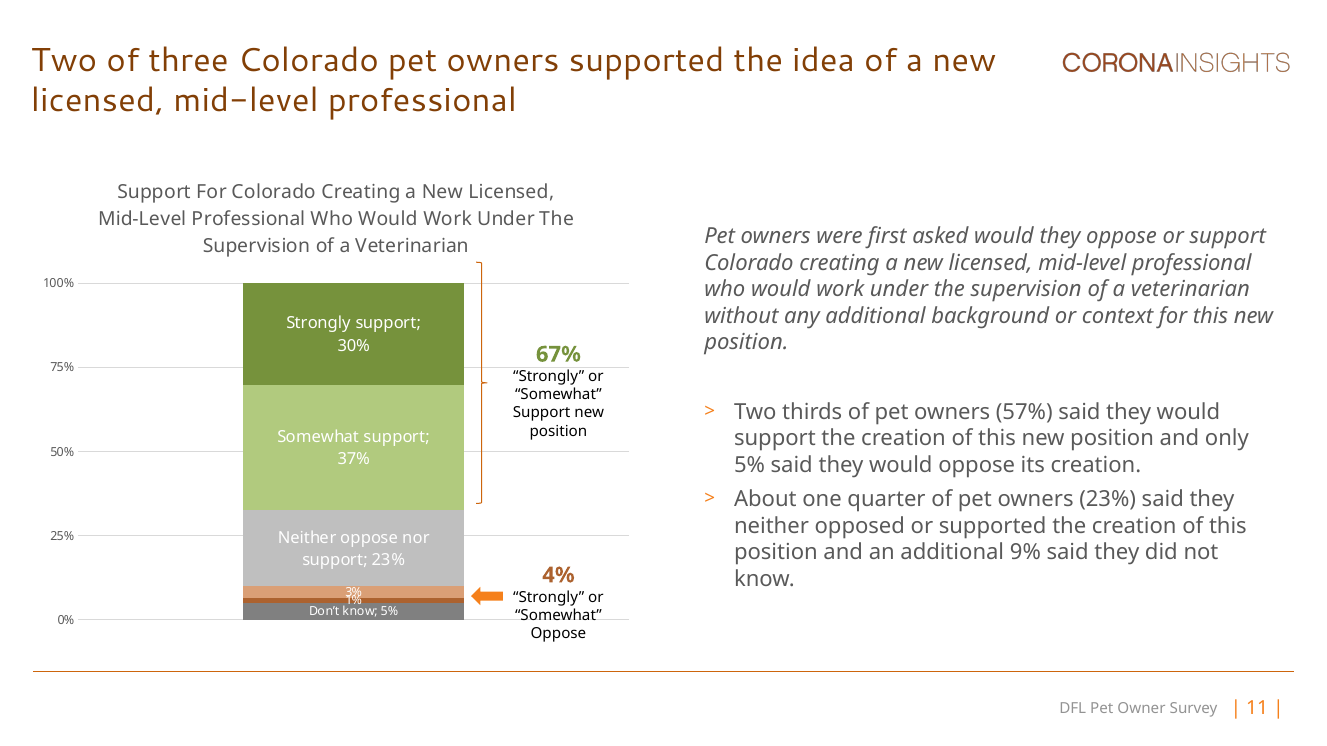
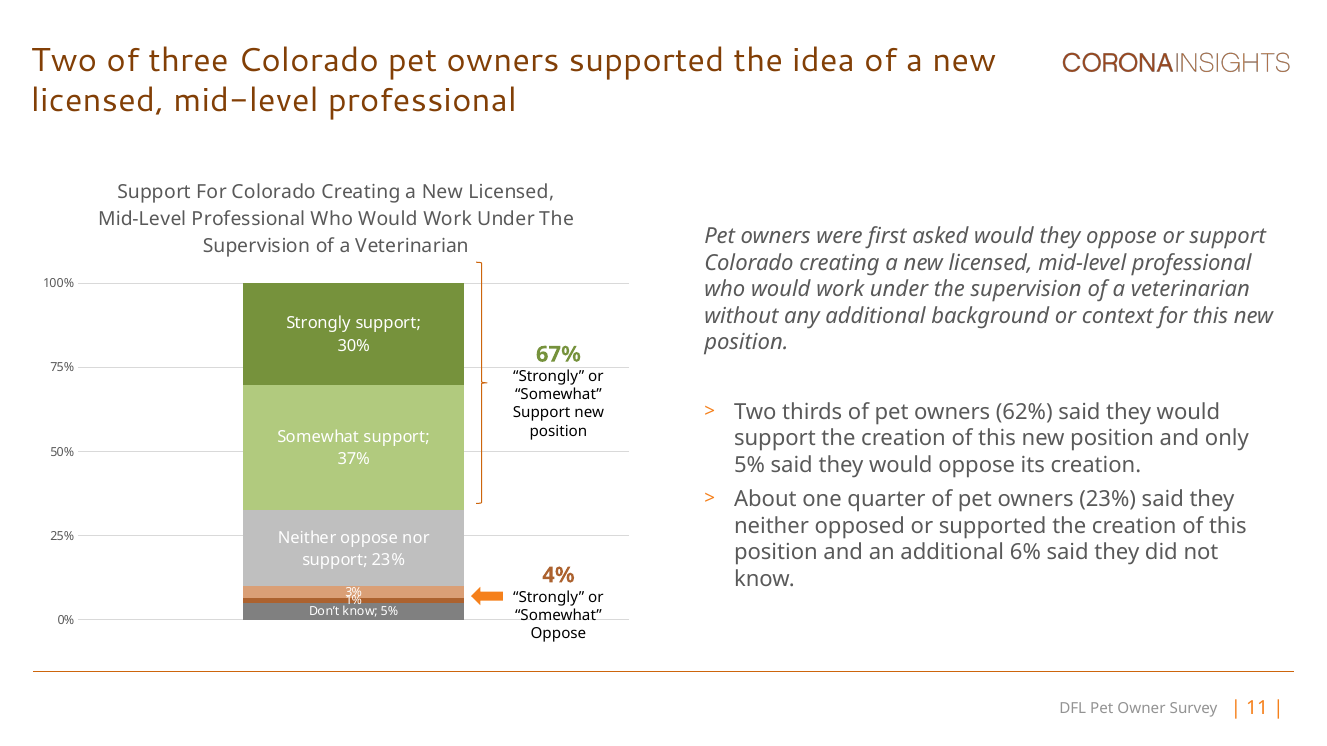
57%: 57% -> 62% (1024, 412)
9%: 9% -> 6% (1025, 553)
